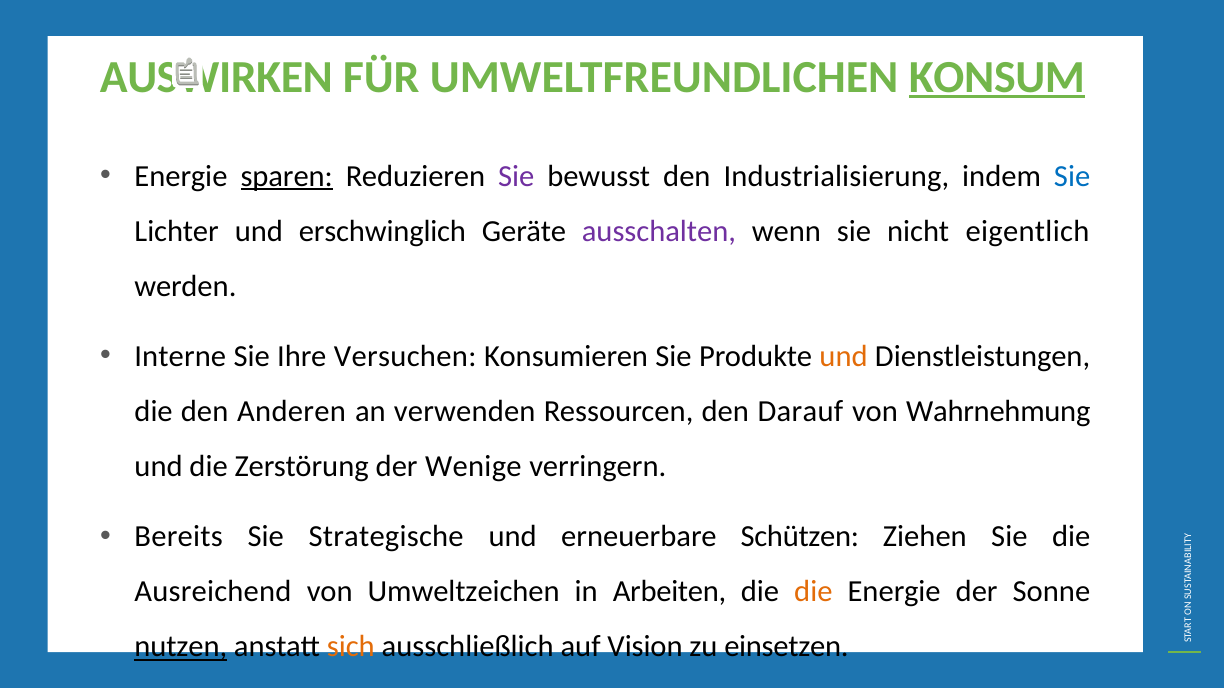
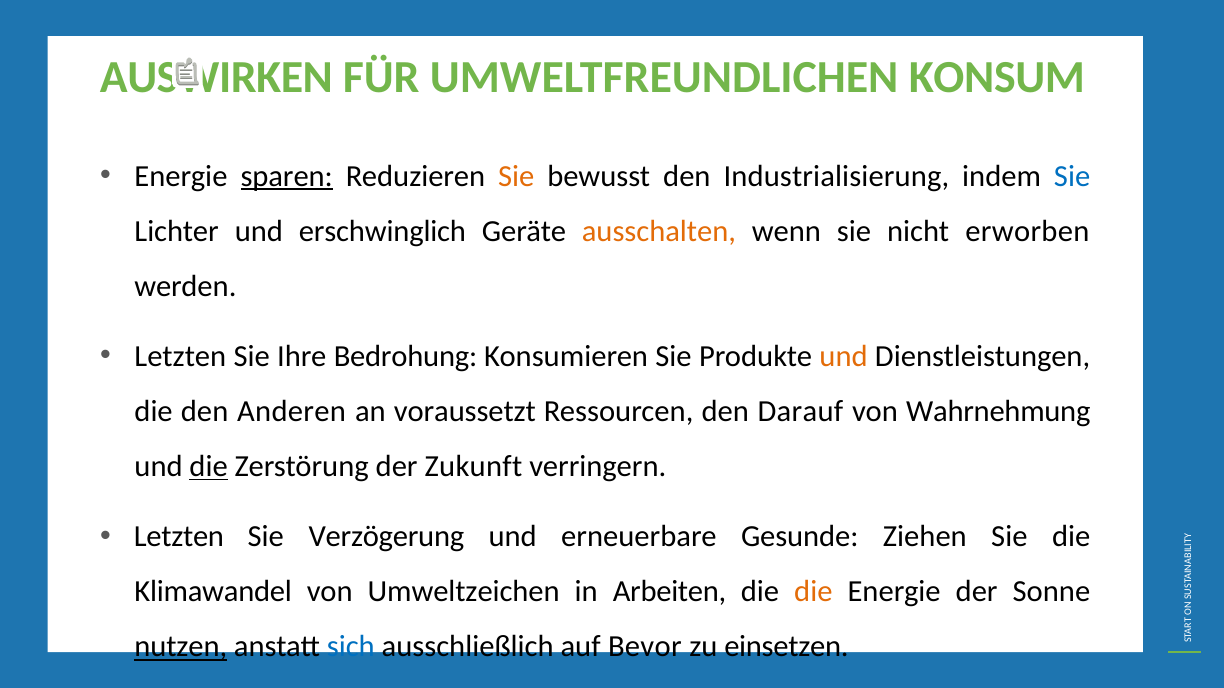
KONSUM underline: present -> none (997, 77)
Sie colour: purple -> orange (516, 176)
ausschalten colour: purple -> orange (659, 231)
eigentlich: eigentlich -> erworben (1027, 231)
Interne: Interne -> Letzten (180, 357)
Versuchen: Versuchen -> Bedrohung (405, 357)
verwenden: verwenden -> voraussetzt (465, 412)
die underline: none -> present (209, 467)
Wenige: Wenige -> Zukunft (473, 467)
Bereits: Bereits -> Letzten (179, 537)
Strategische: Strategische -> Verzögerung (386, 537)
Schützen: Schützen -> Gesunde (800, 537)
Ausreichend: Ausreichend -> Klimawandel (213, 592)
sich colour: orange -> blue (351, 647)
Vision: Vision -> Bevor (645, 647)
